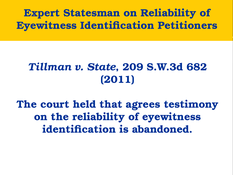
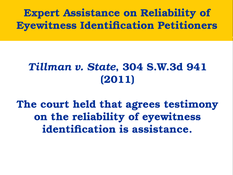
Expert Statesman: Statesman -> Assistance (92, 13)
209: 209 -> 304 (133, 67)
682: 682 -> 941 (197, 67)
is abandoned: abandoned -> assistance (162, 129)
